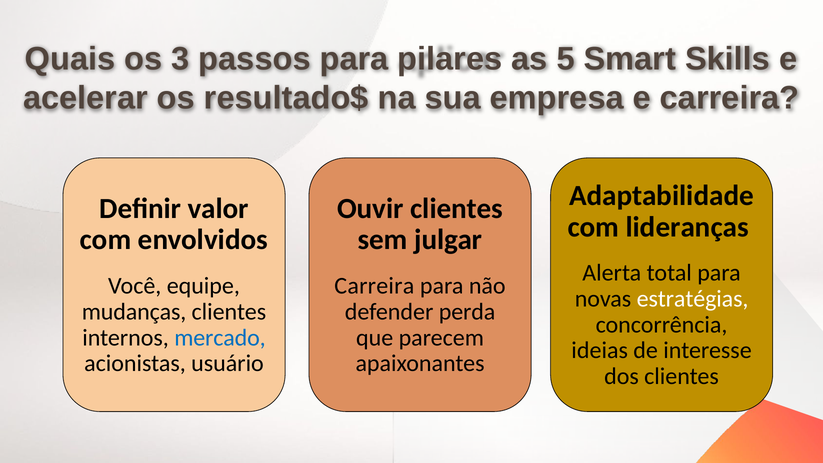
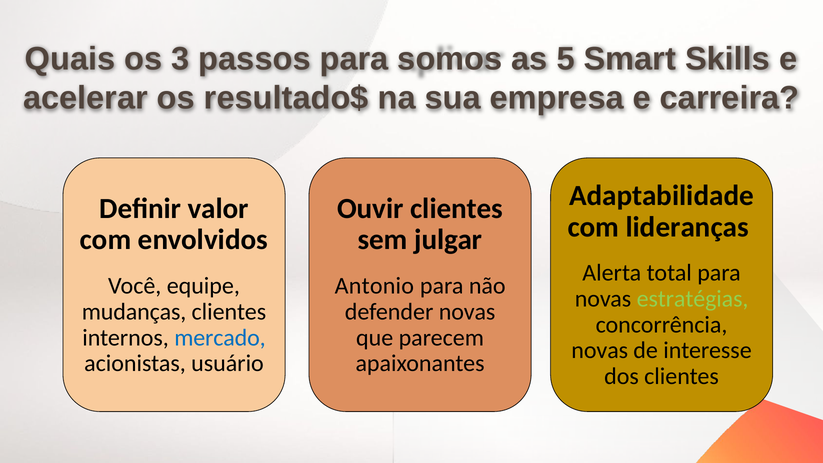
pilares: pilares -> somos (450, 59)
Carreira: Carreira -> Antonio (374, 286)
estratégias colour: white -> light green (693, 299)
defender perda: perda -> novas (467, 312)
ideias: ideias -> novas (600, 351)
